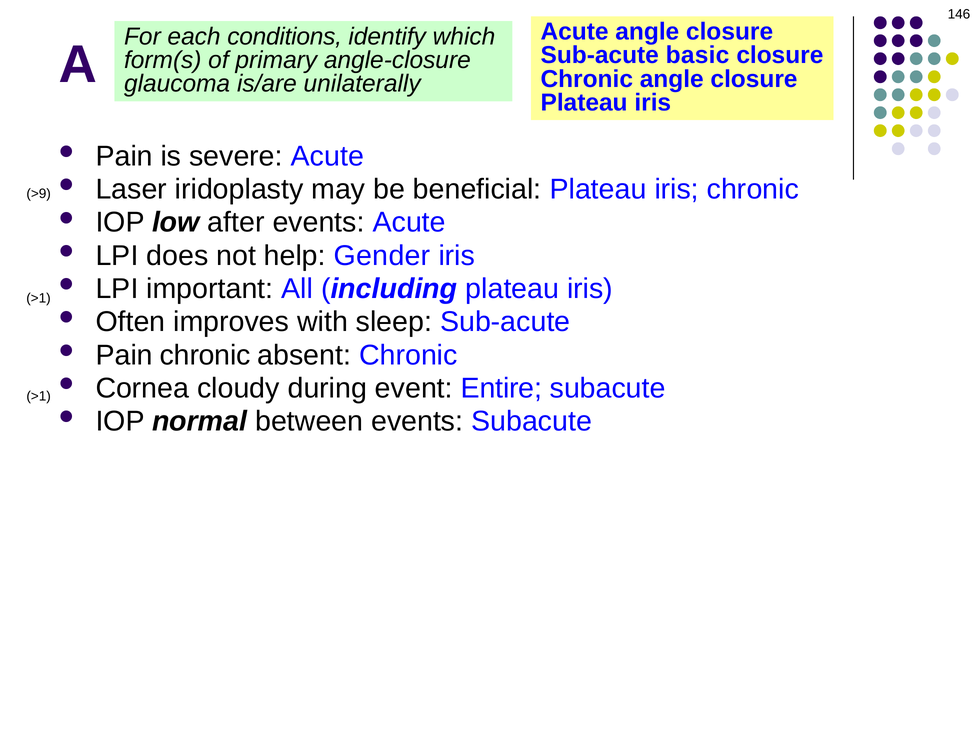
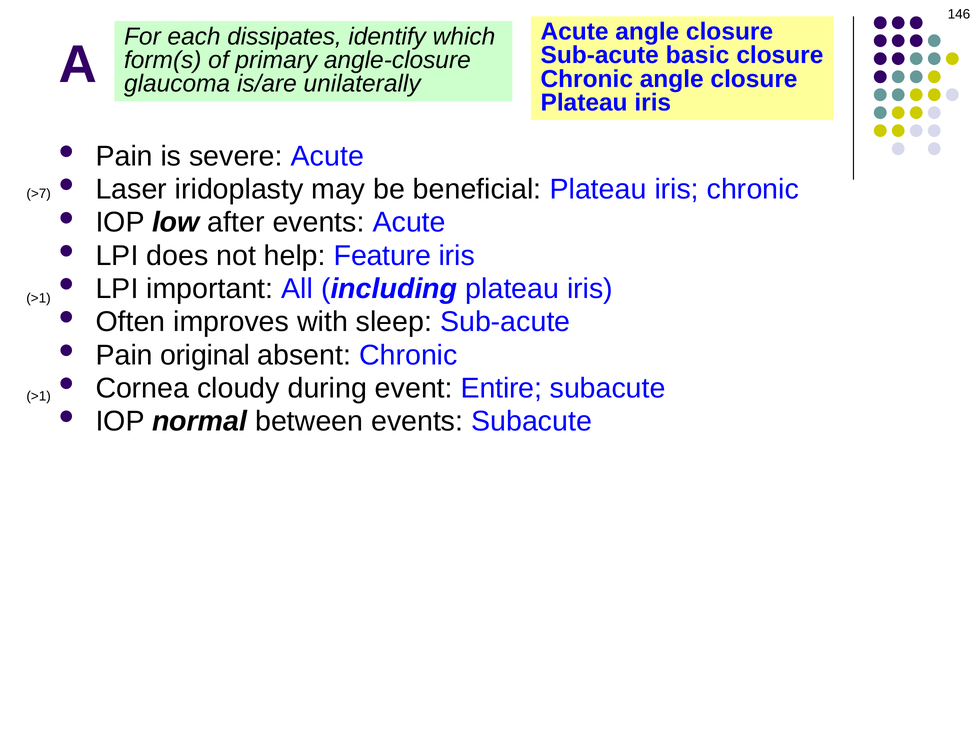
conditions: conditions -> dissipates (285, 37)
>9: >9 -> >7 (39, 194)
Gender: Gender -> Feature (382, 256)
Pain chronic: chronic -> original (205, 355)
